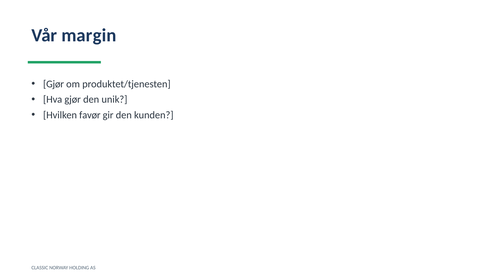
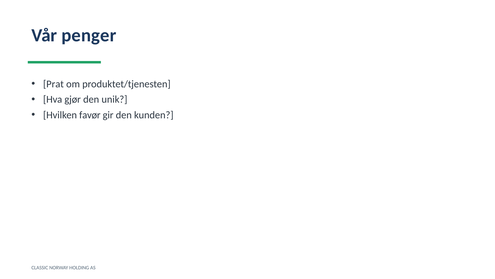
margin: margin -> penger (89, 35)
Gjør: Gjør -> Prat (53, 84)
